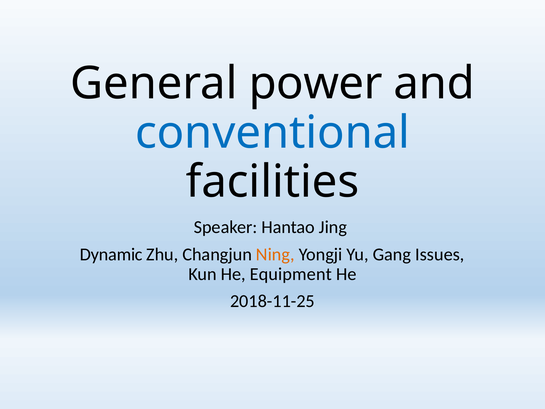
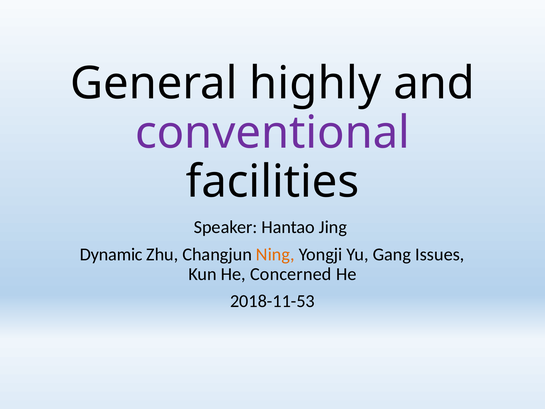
power: power -> highly (315, 84)
conventional colour: blue -> purple (272, 133)
Equipment: Equipment -> Concerned (291, 274)
2018-11-25: 2018-11-25 -> 2018-11-53 (272, 301)
